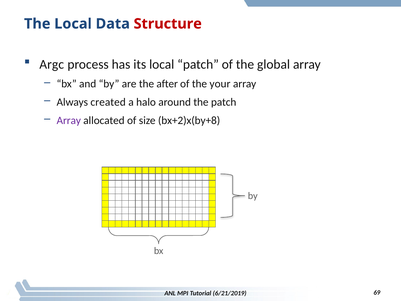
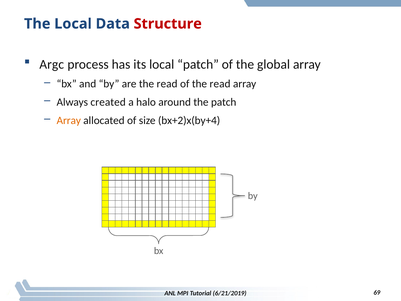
are the after: after -> read (167, 84)
of the your: your -> read (220, 84)
Array colour: purple -> orange (69, 120)
bx+2)x(by+8: bx+2)x(by+8 -> bx+2)x(by+4 (189, 120)
